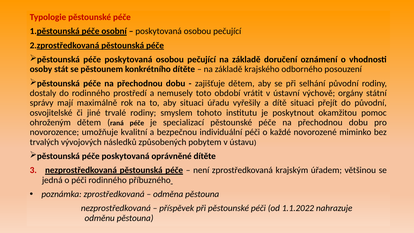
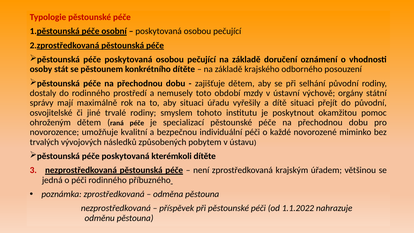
vrátit: vrátit -> mzdy (253, 93)
oprávněné: oprávněné -> kterémkoli (172, 156)
